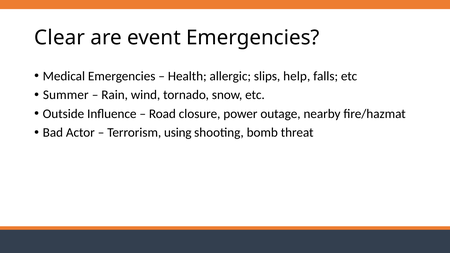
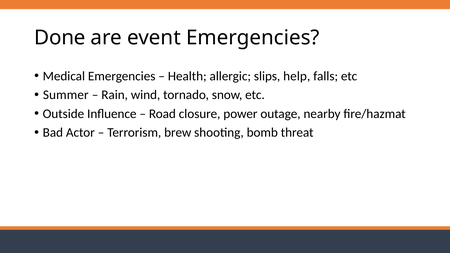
Clear: Clear -> Done (60, 38)
using: using -> brew (178, 133)
